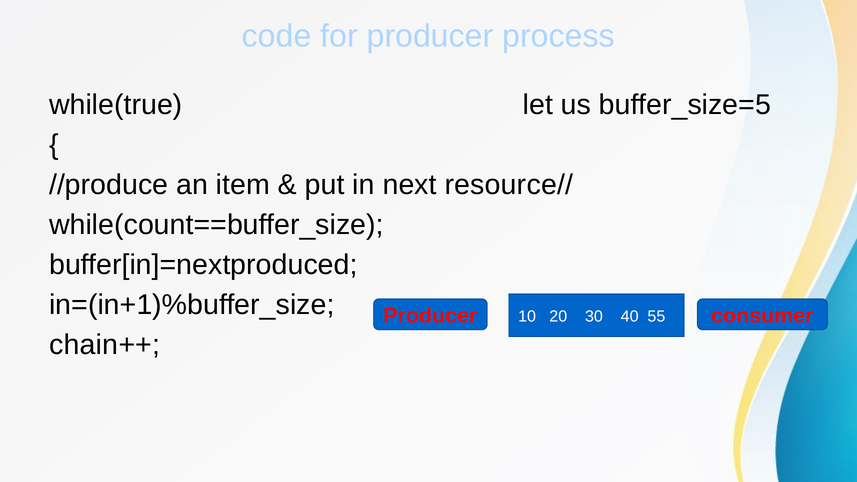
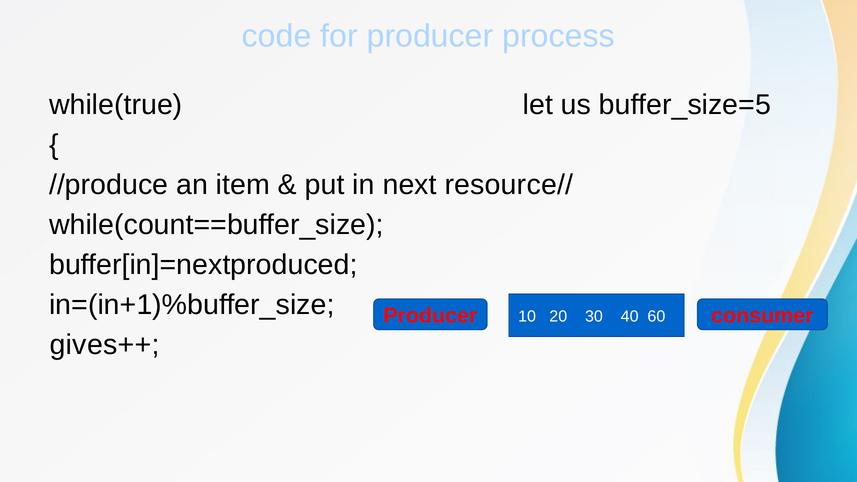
55: 55 -> 60 (656, 316)
chain++: chain++ -> gives++ (105, 345)
